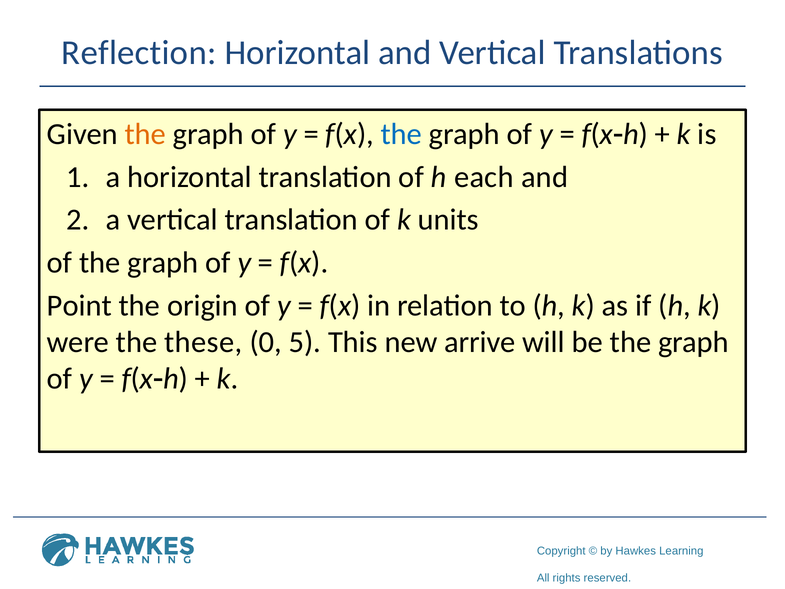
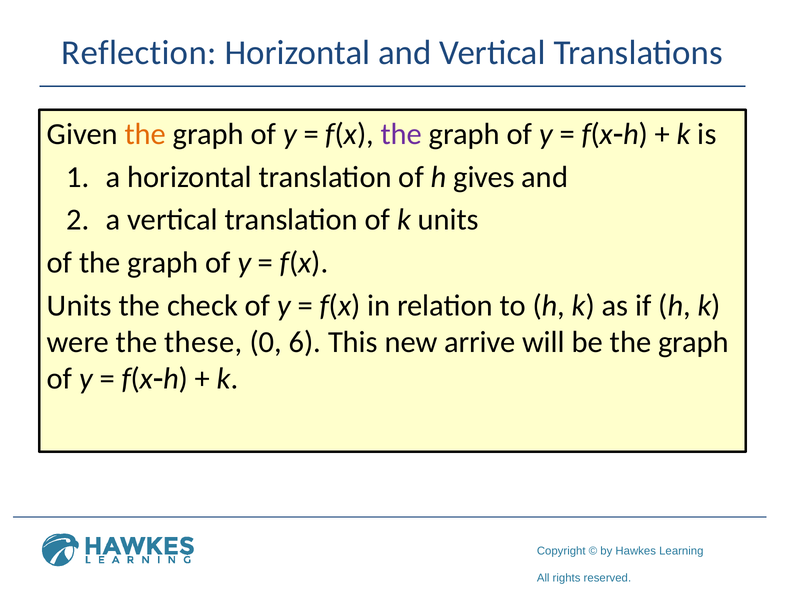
the colour: blue -> purple (401, 134)
each: each -> gives (484, 177)
Point: Point -> Units (79, 305)
origin: origin -> check (202, 305)
5: 5 -> 6 (305, 342)
